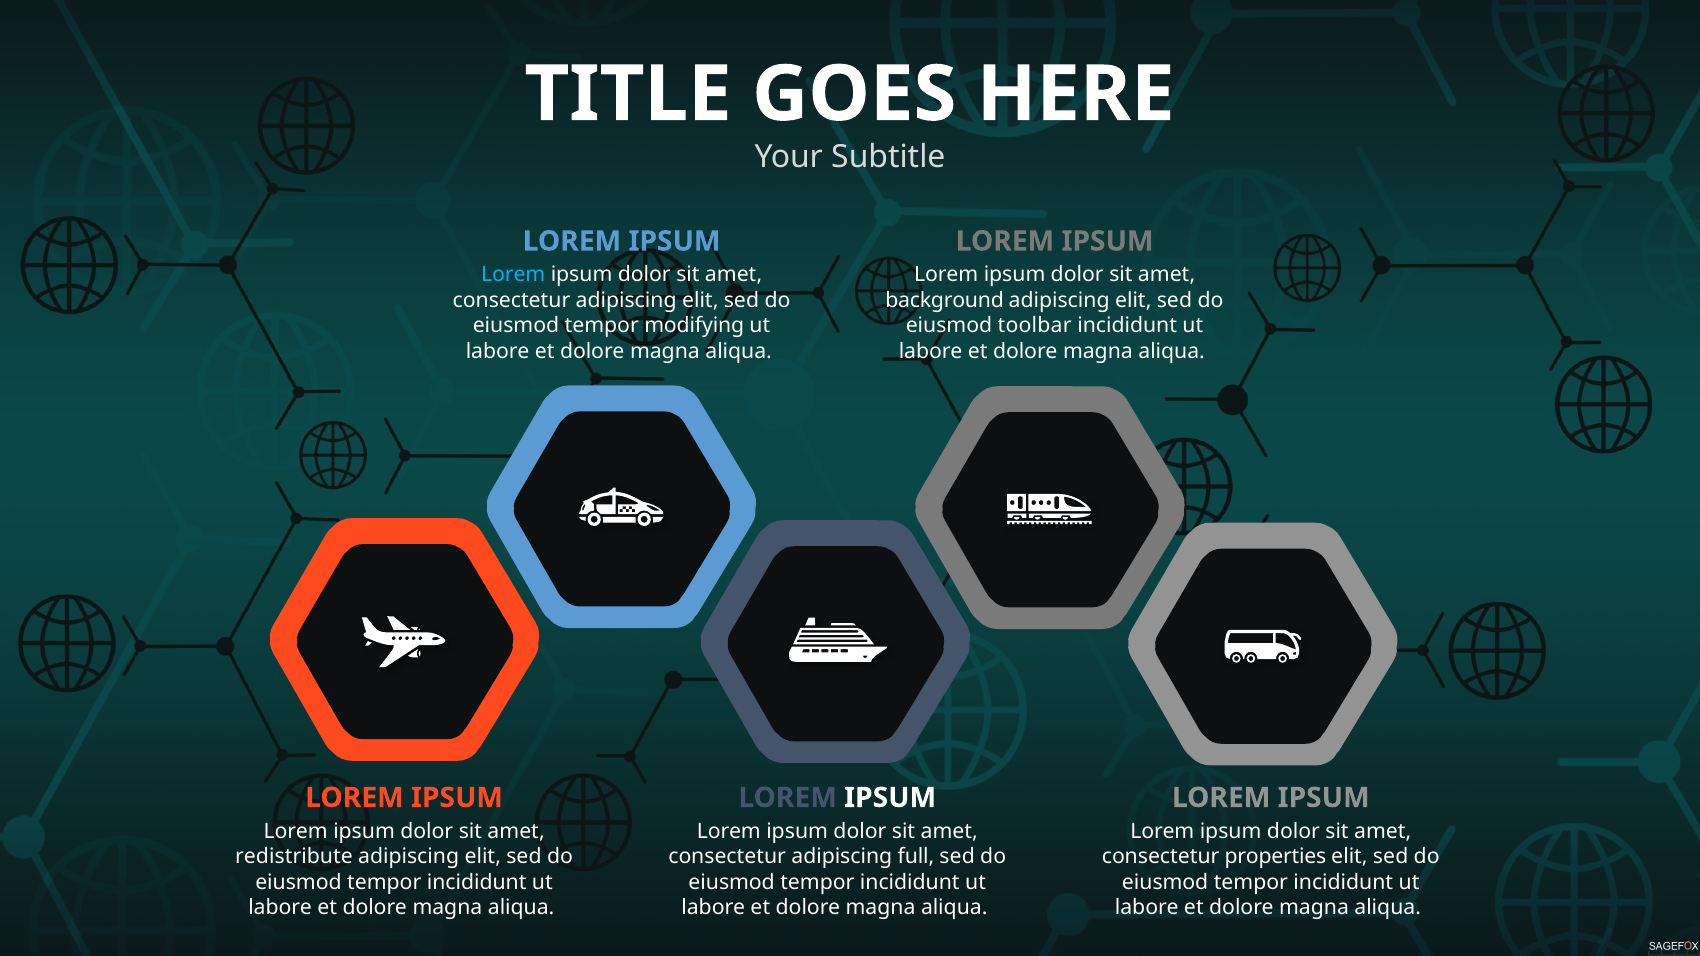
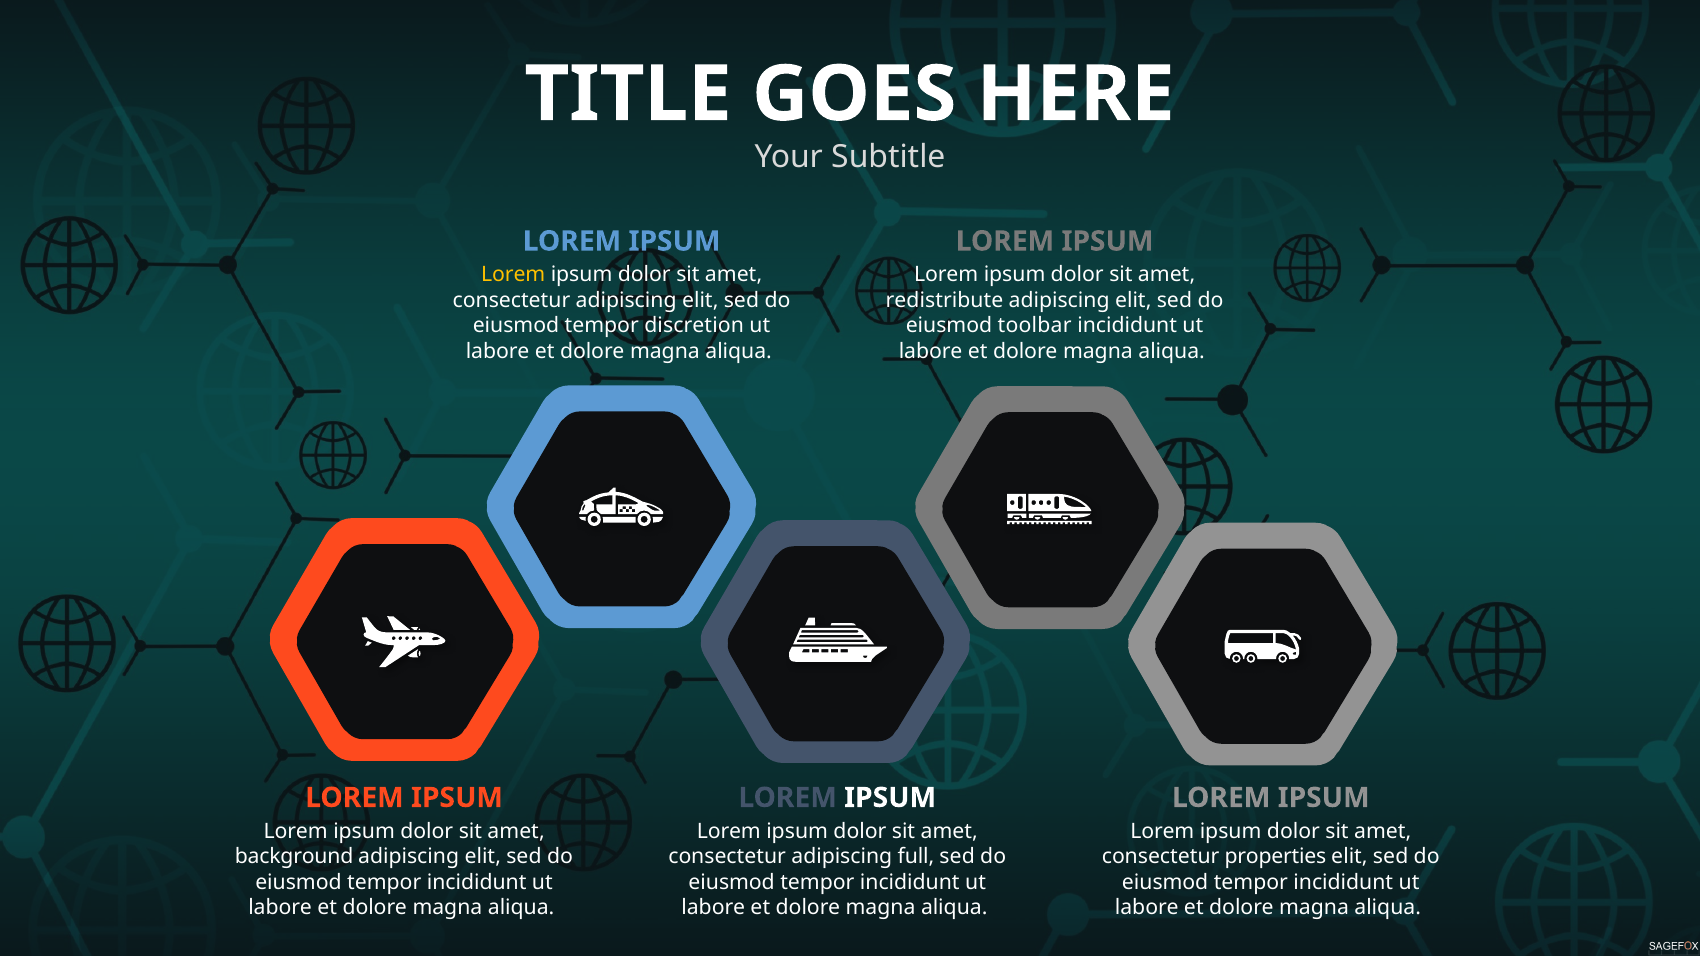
Lorem colour: light blue -> yellow (513, 275)
background: background -> redistribute (944, 300)
modifying: modifying -> discretion (694, 326)
redistribute: redistribute -> background (294, 857)
